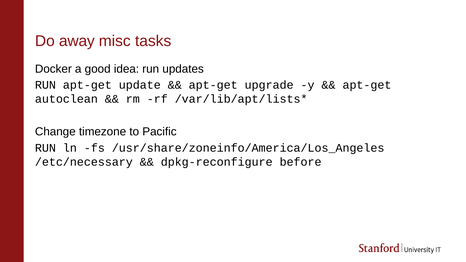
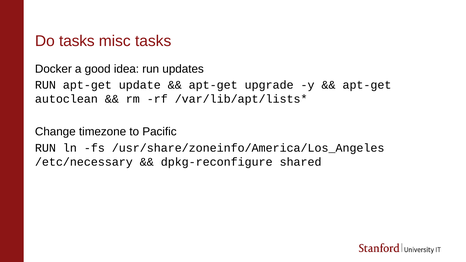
Do away: away -> tasks (77, 41)
before: before -> shared (301, 162)
